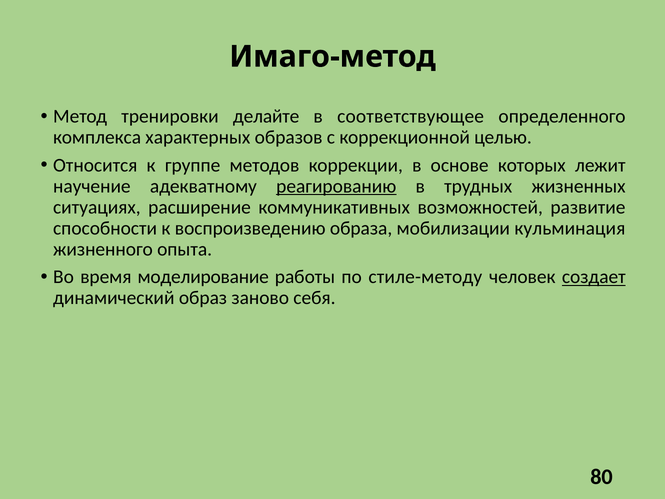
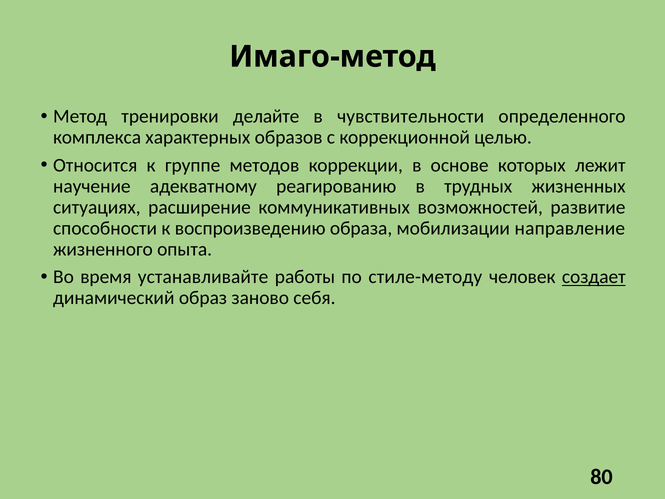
соответствующее: соответствующее -> чувствительности (411, 116)
реагированию underline: present -> none (336, 186)
кульминация: кульминация -> направление (570, 228)
моделирование: моделирование -> устанавливайте (203, 277)
